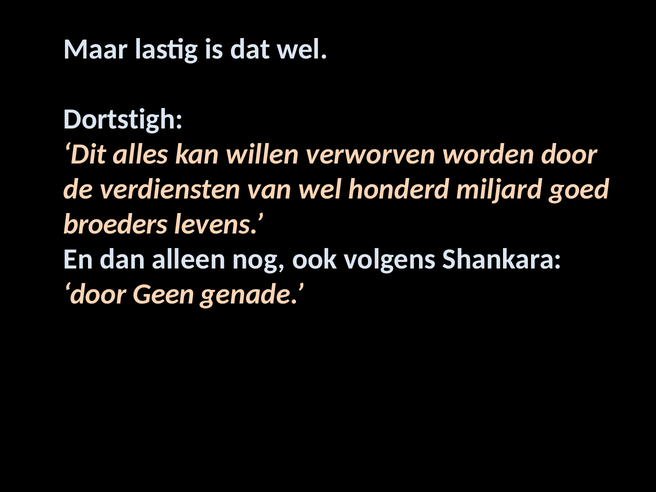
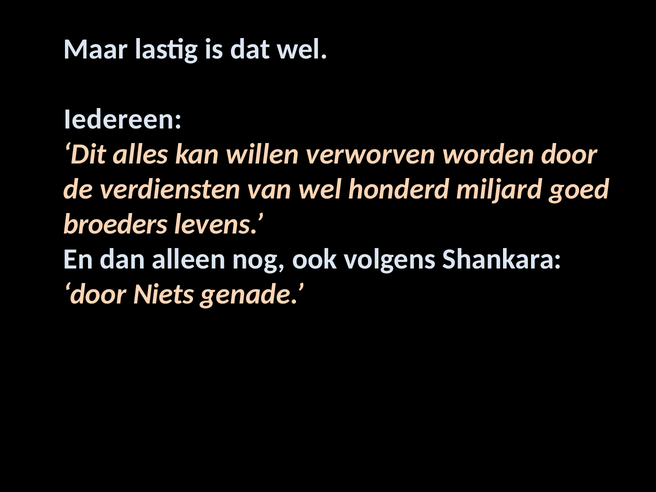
Dortstigh: Dortstigh -> Iedereen (123, 119)
Geen: Geen -> Niets (164, 294)
